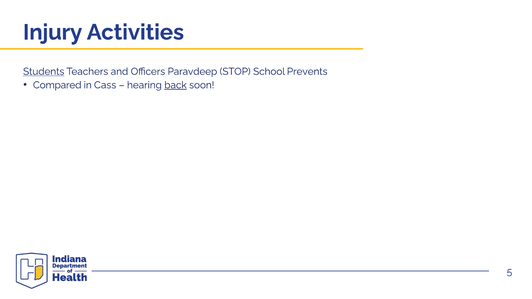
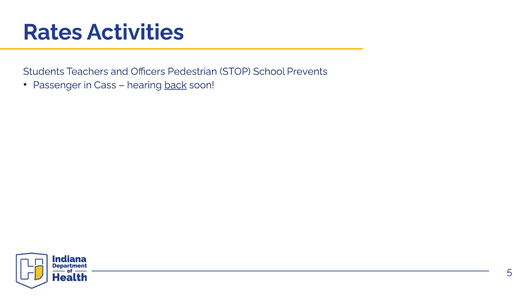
Injury: Injury -> Rates (53, 32)
Students underline: present -> none (44, 72)
Paravdeep: Paravdeep -> Pedestrian (192, 72)
Compared: Compared -> Passenger (57, 85)
